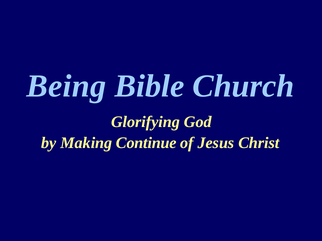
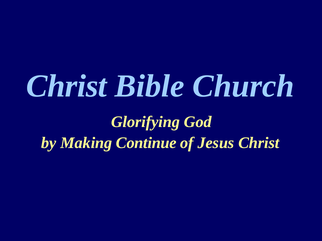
Being: Being -> Christ (67, 86)
